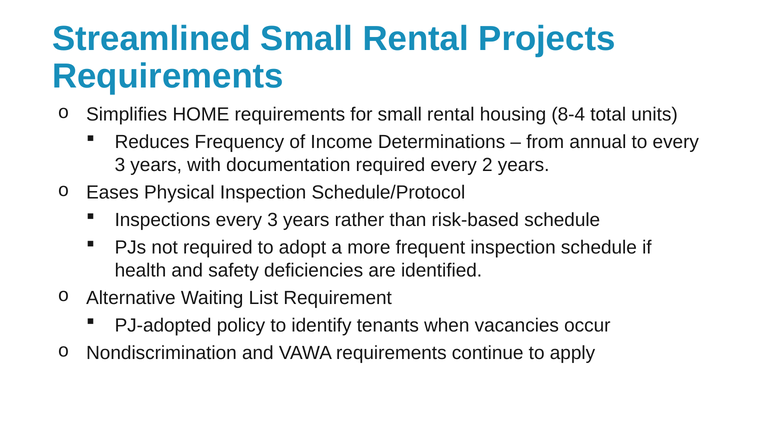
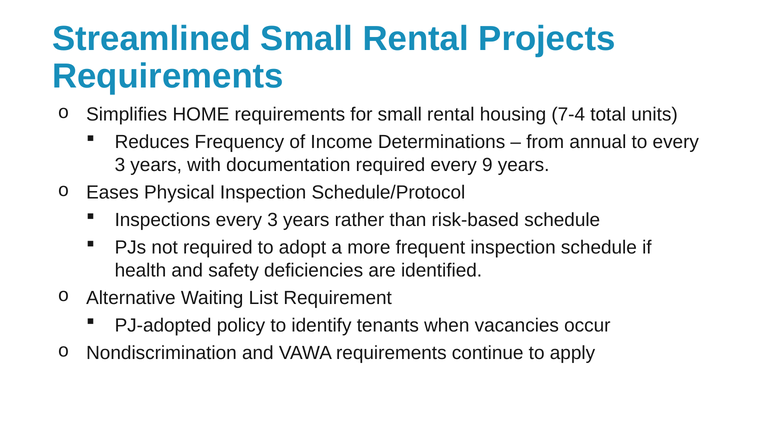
8-4: 8-4 -> 7-4 (568, 114)
2: 2 -> 9 (487, 165)
